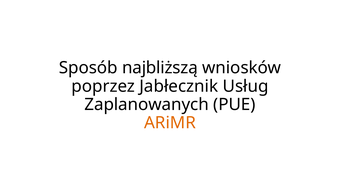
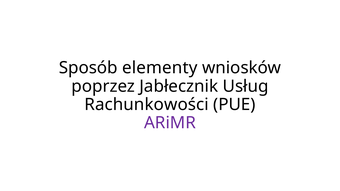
najbliższą: najbliższą -> elementy (160, 68)
Zaplanowanych: Zaplanowanych -> Rachunkowości (147, 105)
ARiMR colour: orange -> purple (170, 123)
